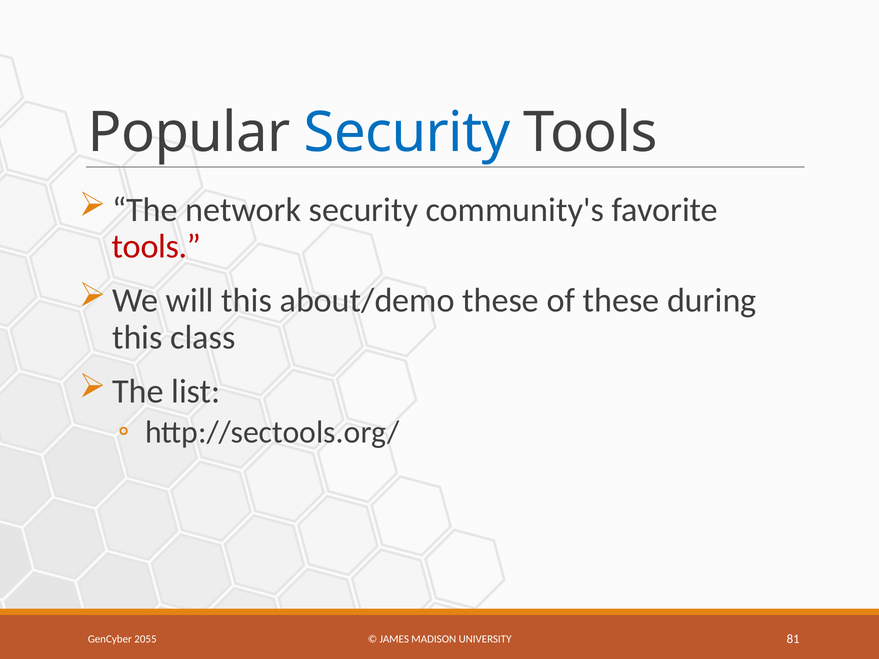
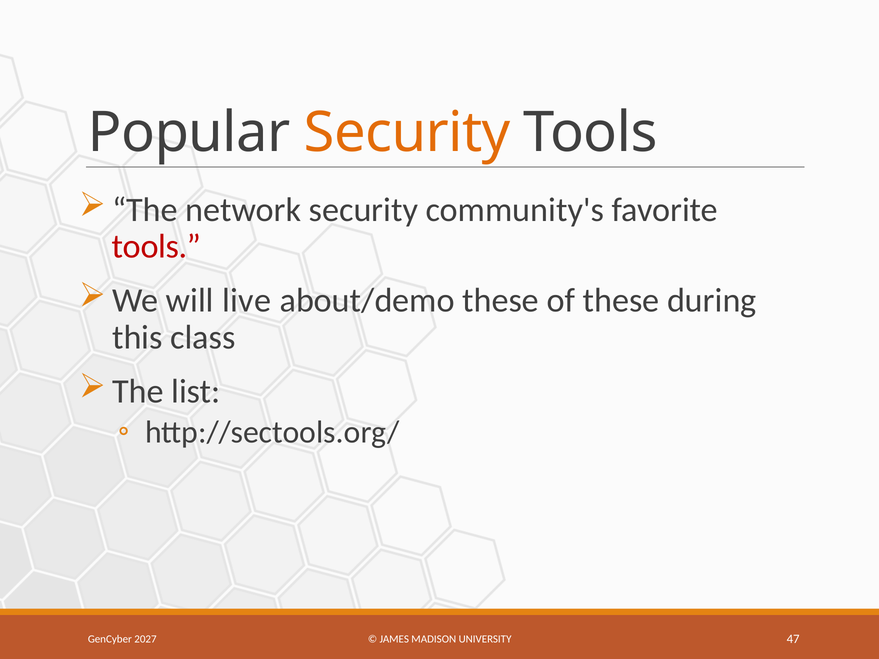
Security colour: blue -> orange (407, 133)
will this: this -> live (247, 301)
2055: 2055 -> 2027 (145, 639)
81: 81 -> 47 (793, 639)
